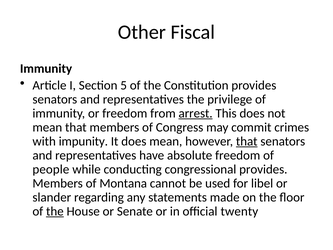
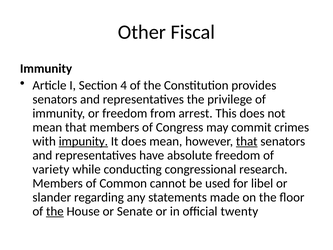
5: 5 -> 4 (124, 85)
arrest underline: present -> none (196, 113)
impunity underline: none -> present (83, 141)
people: people -> variety (51, 169)
congressional provides: provides -> research (263, 169)
Montana: Montana -> Common (123, 183)
